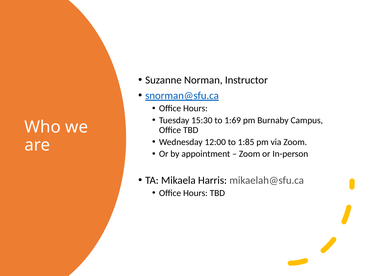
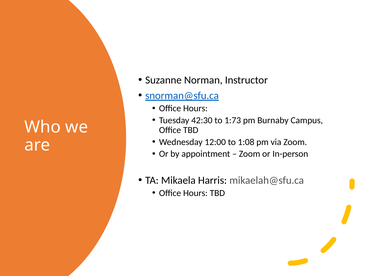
15:30: 15:30 -> 42:30 (202, 121)
1:69: 1:69 -> 1:73 (233, 121)
1:85: 1:85 -> 1:08 (246, 142)
